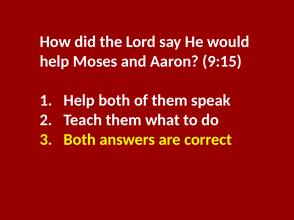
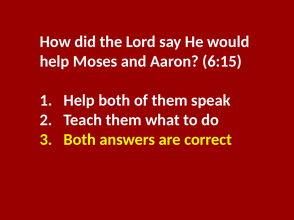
9:15: 9:15 -> 6:15 (222, 61)
